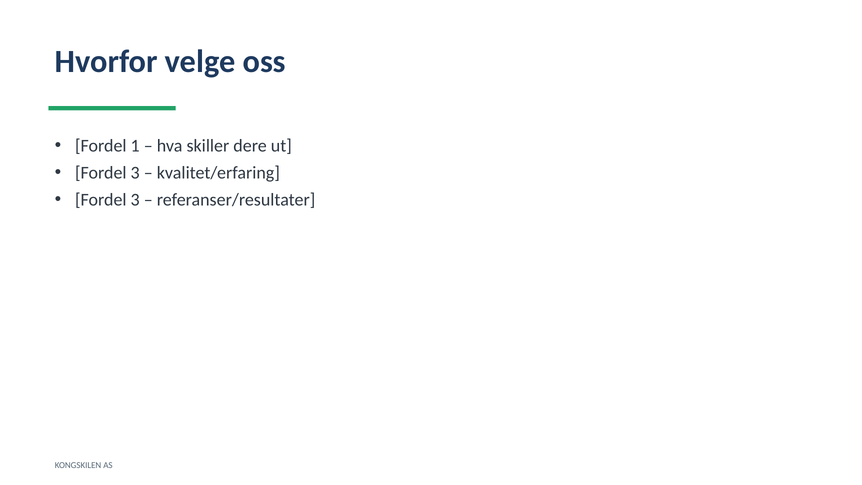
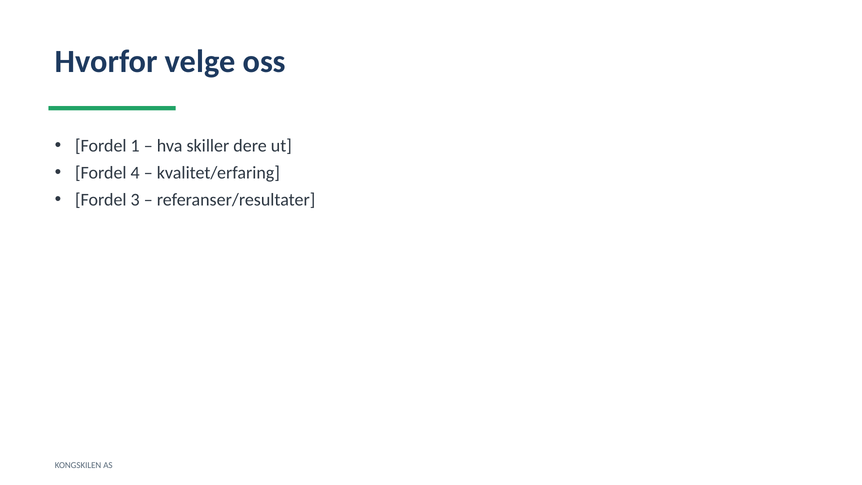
3: 3 -> 4 (135, 173)
